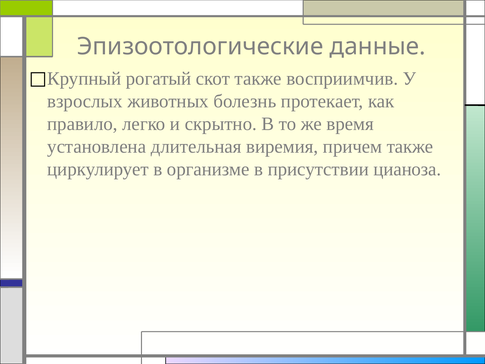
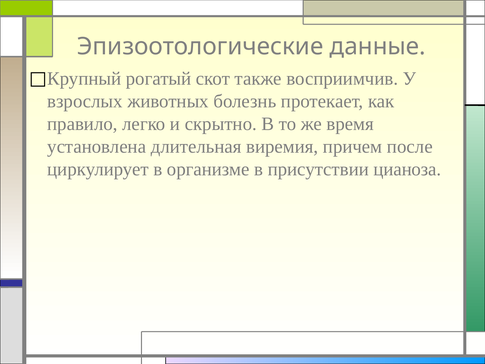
причем также: также -> после (410, 146)
